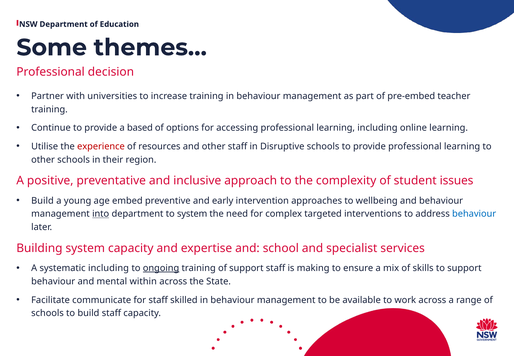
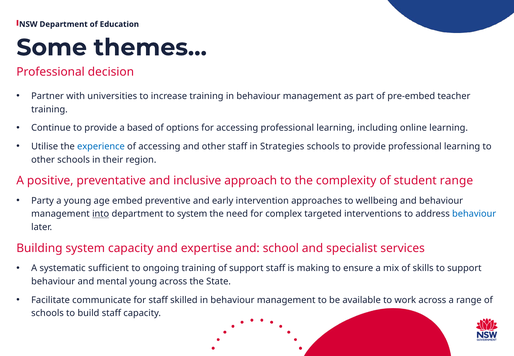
experience colour: red -> blue (101, 146)
of resources: resources -> accessing (159, 146)
Disruptive: Disruptive -> Strategies (282, 146)
student issues: issues -> range (456, 181)
Build: Build -> Party (43, 201)
systematic including: including -> sufficient (109, 268)
ongoing underline: present -> none (161, 268)
mental within: within -> young (143, 281)
